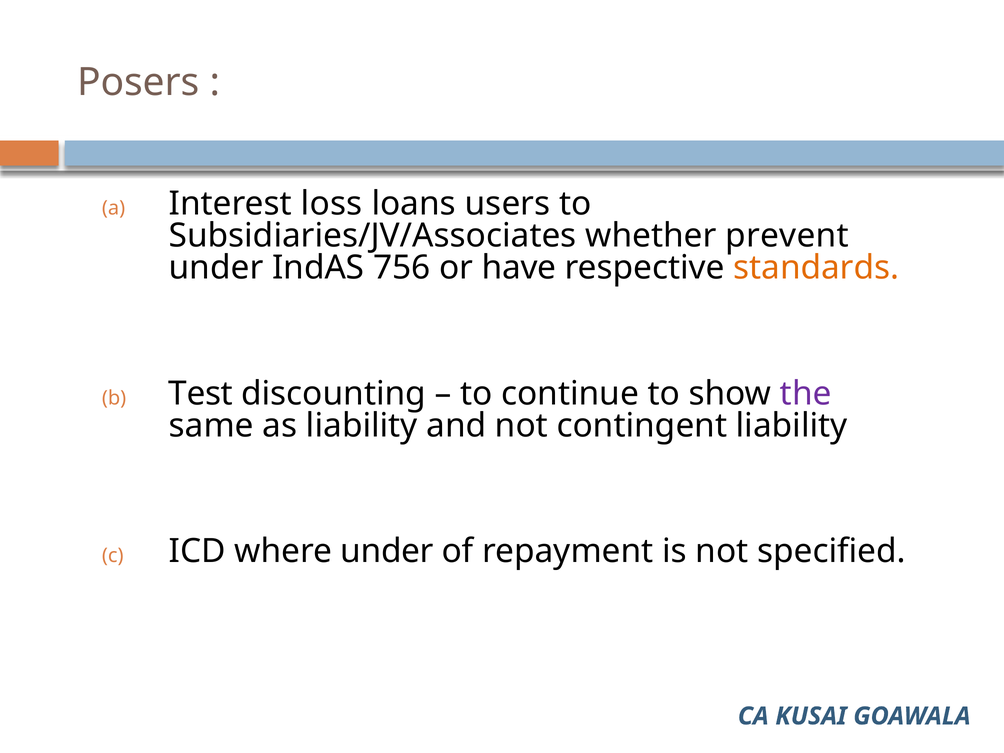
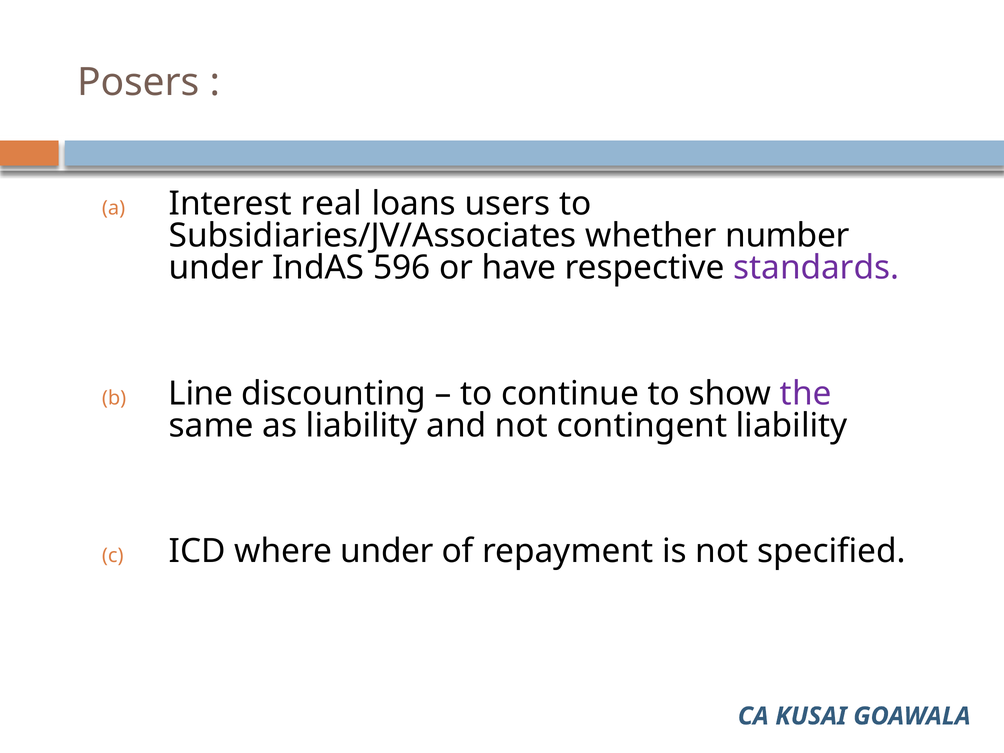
loss: loss -> real (332, 204)
prevent: prevent -> number (787, 236)
756: 756 -> 596 (402, 268)
standards colour: orange -> purple (816, 268)
Test: Test -> Line (201, 394)
